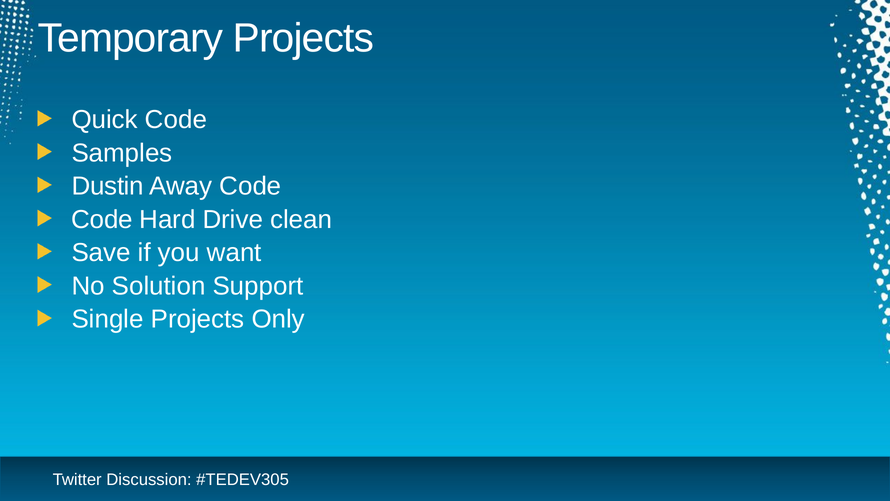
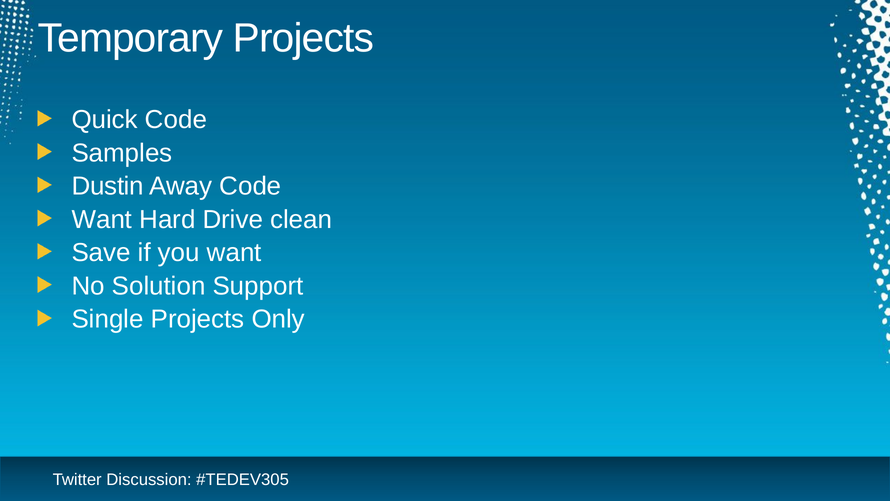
Code: Code -> Want (102, 219)
